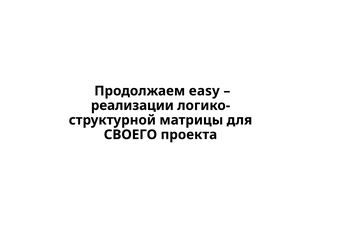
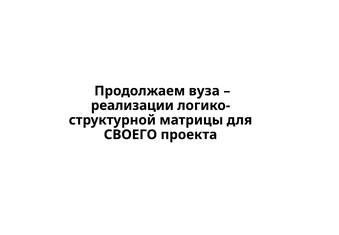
easy: easy -> вуза (204, 91)
